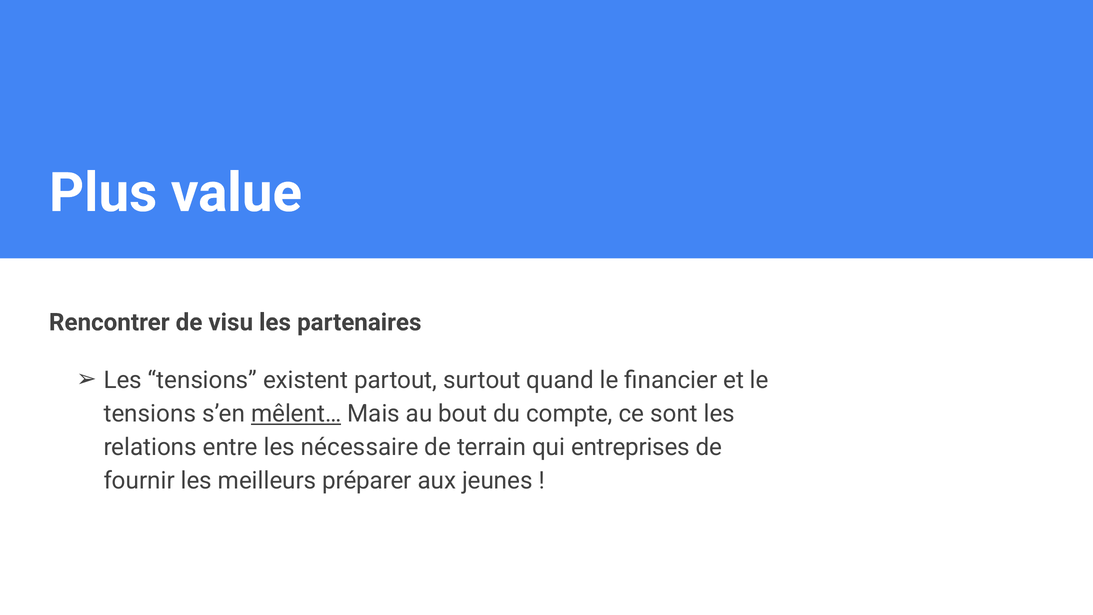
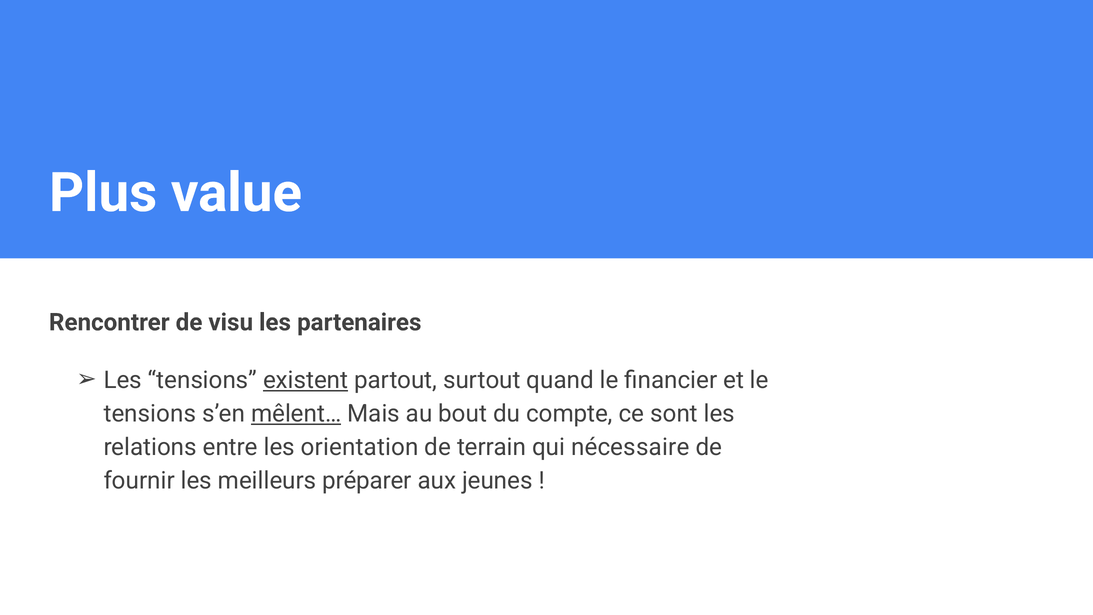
existent underline: none -> present (306, 380)
nécessaire: nécessaire -> orientation (360, 447)
entreprises: entreprises -> nécessaire (630, 447)
